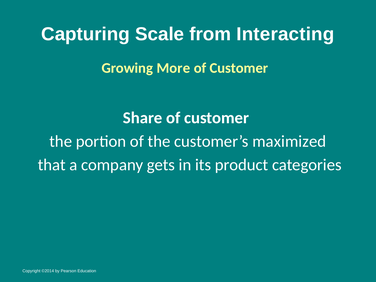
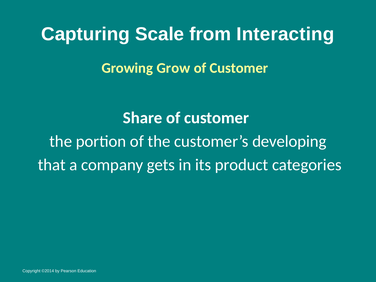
More: More -> Grow (173, 68)
maximized: maximized -> developing (289, 141)
